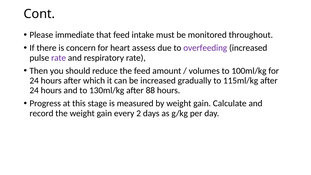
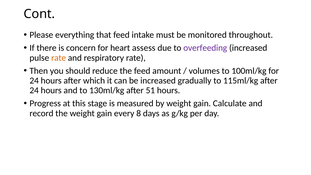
immediate: immediate -> everything (75, 35)
rate colour: purple -> orange (59, 58)
88: 88 -> 51 (150, 90)
2: 2 -> 8 (139, 113)
